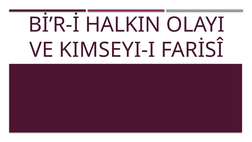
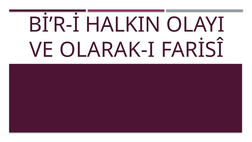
KIMSEYI-I: KIMSEYI-I -> OLARAK-I (107, 50)
